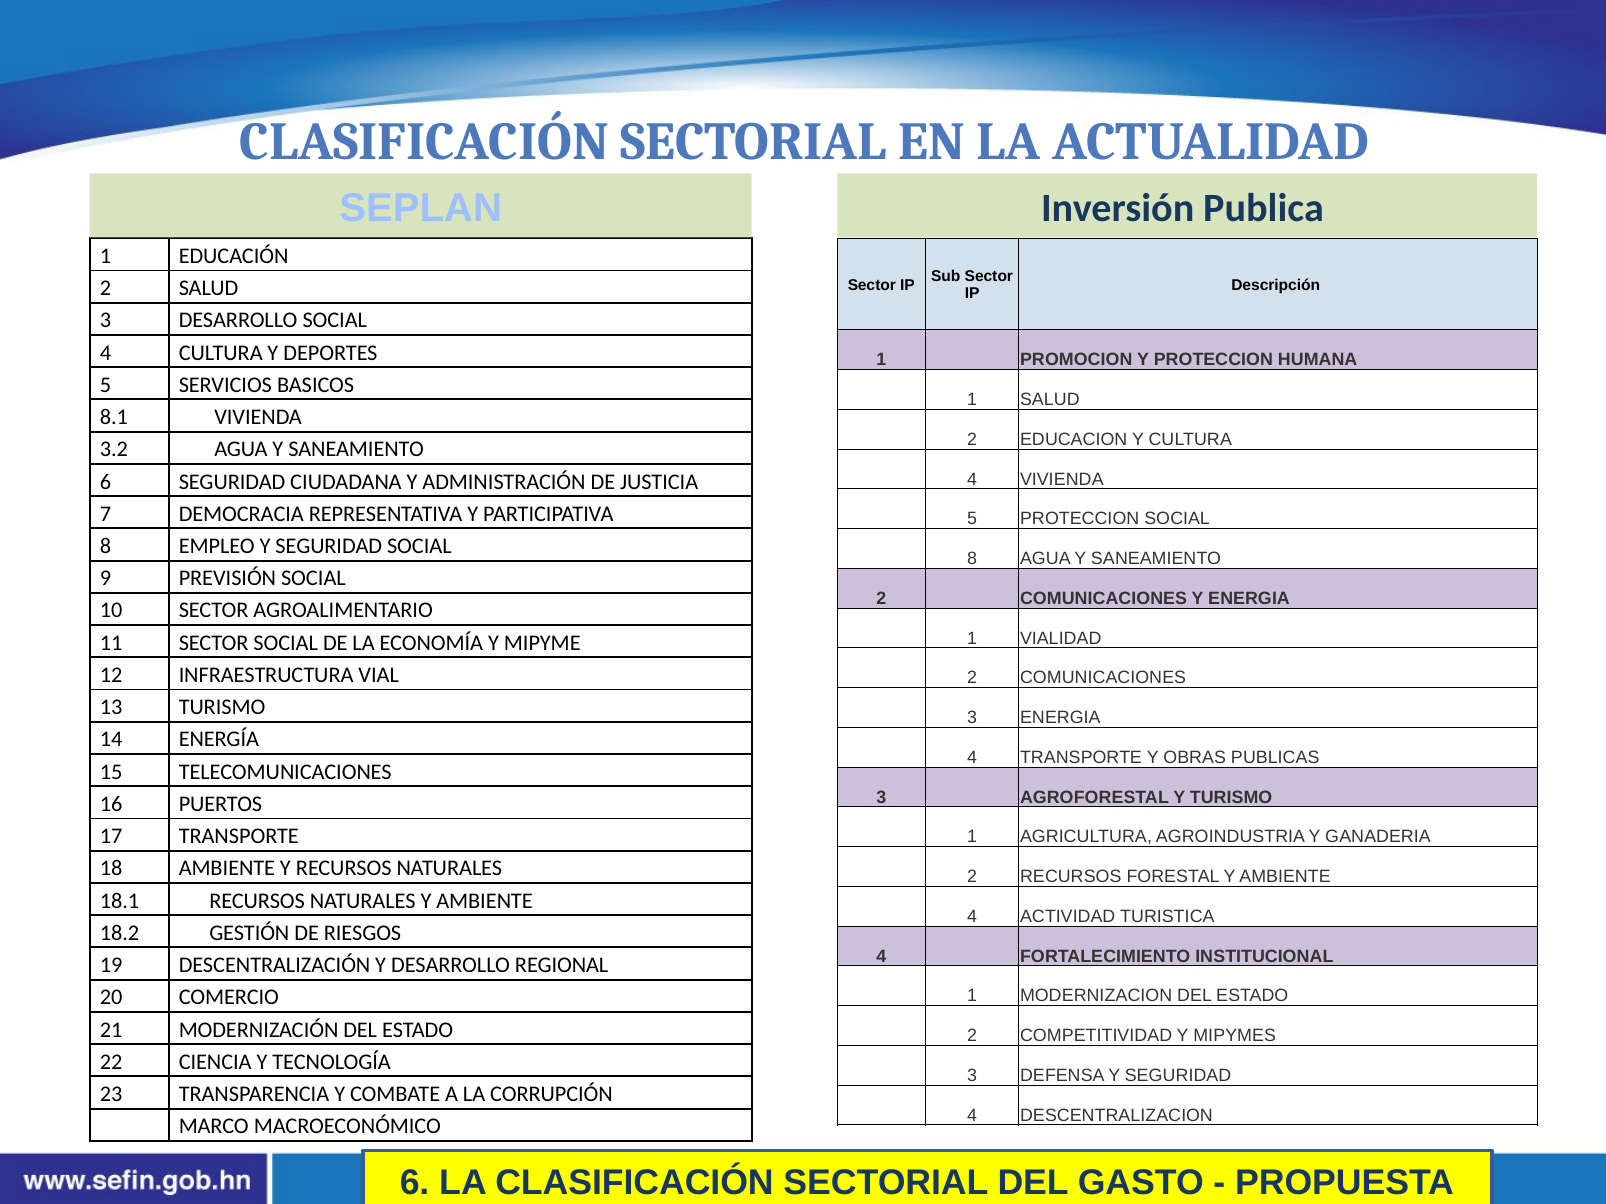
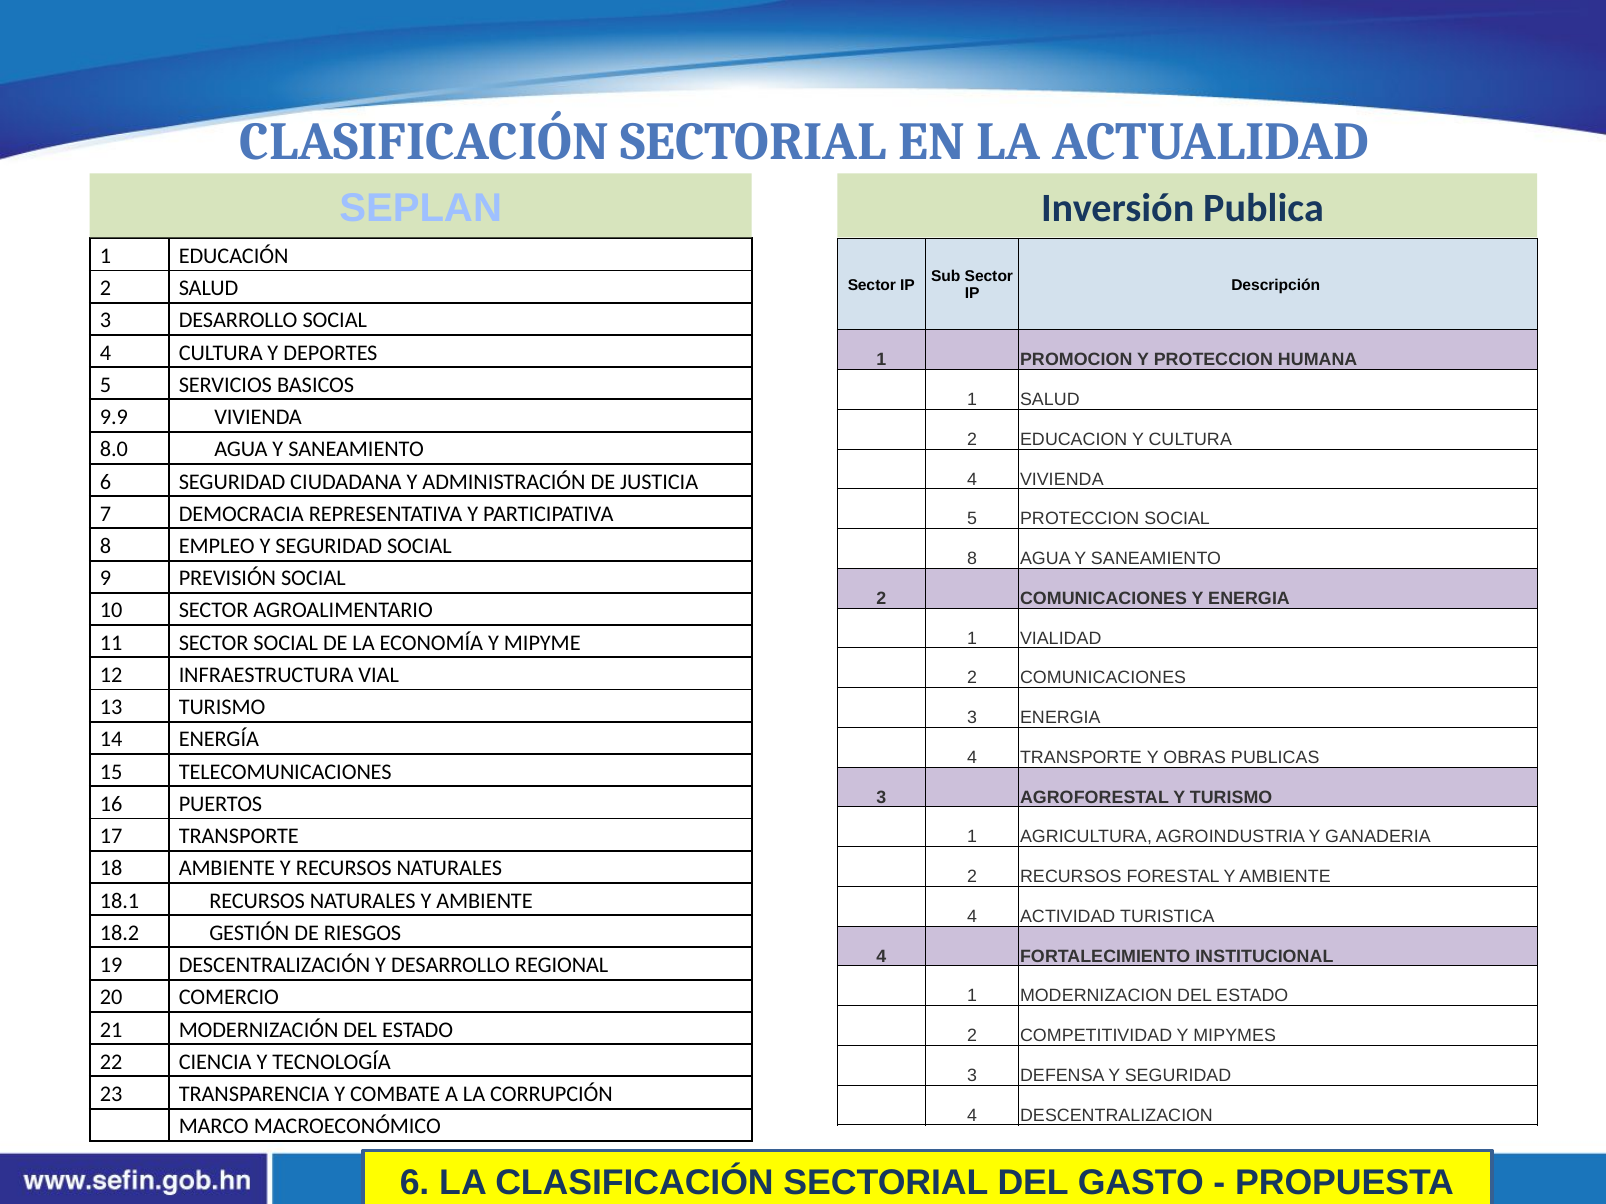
8.1: 8.1 -> 9.9 (114, 417)
3.2: 3.2 -> 8.0 (114, 450)
